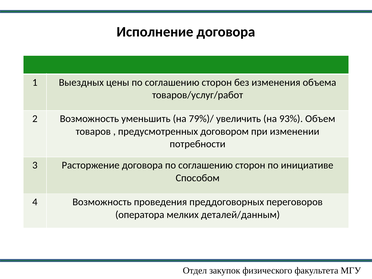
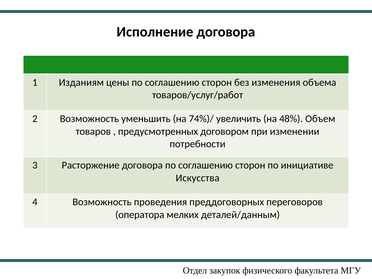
Выездных: Выездных -> Изданиям (81, 82)
79%)/: 79%)/ -> 74%)/ (201, 119)
93%: 93% -> 48% (291, 119)
Способом: Способом -> Искусства (198, 178)
